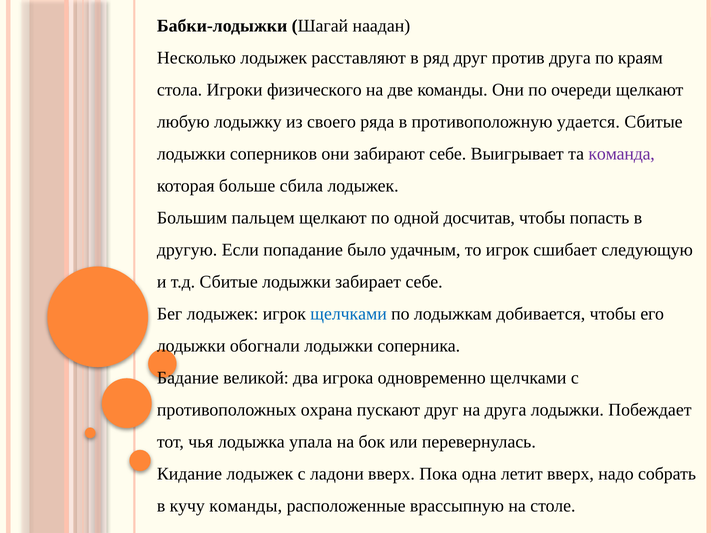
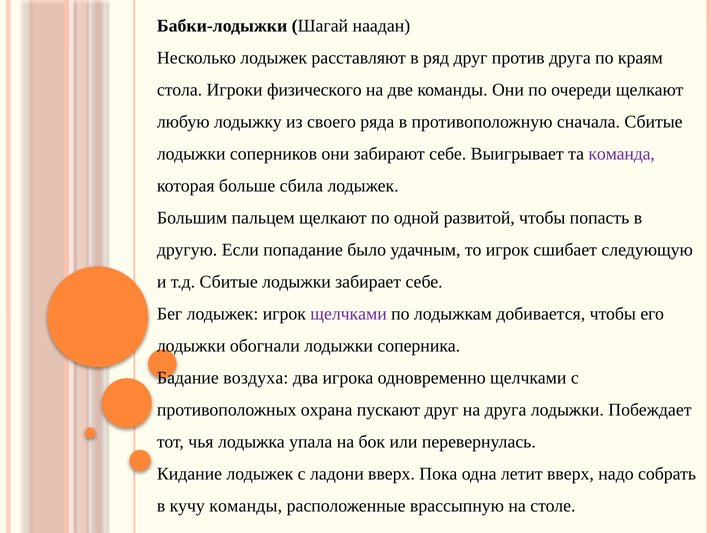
удается: удается -> сначала (588, 122)
досчитав: досчитав -> развитой (479, 218)
щелчками colour: blue -> purple (349, 314)
великой: великой -> воздуха (256, 378)
